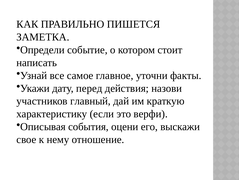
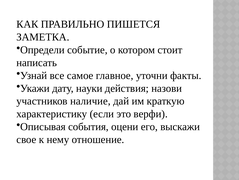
перед: перед -> науки (89, 88)
главный: главный -> наличие (90, 101)
